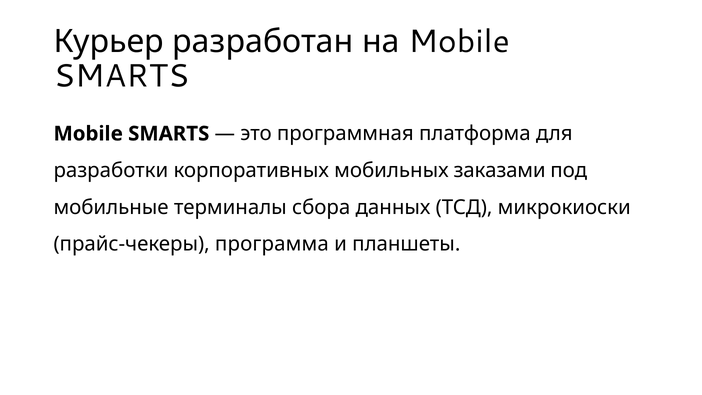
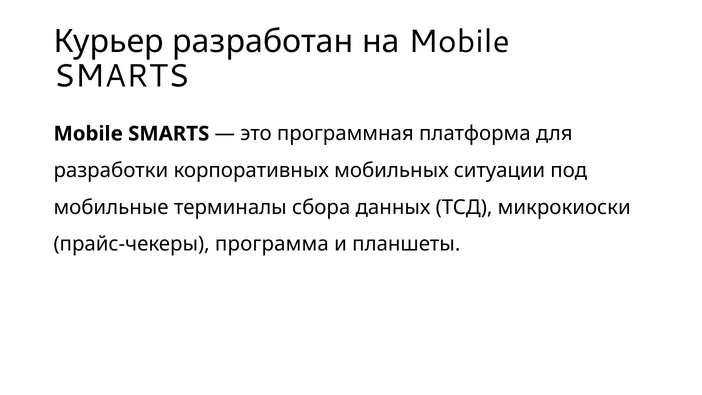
заказами: заказами -> ситуации (500, 170)
